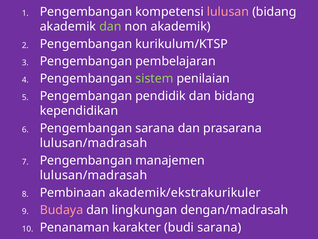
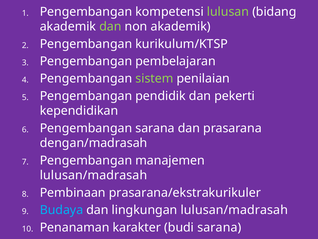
lulusan colour: pink -> light green (228, 12)
dan bidang: bidang -> pekerti (235, 96)
lulusan/madrasah: lulusan/madrasah -> dengan/madrasah (94, 143)
akademik/ekstrakurikuler: akademik/ekstrakurikuler -> prasarana/ekstrakurikuler (185, 192)
Budaya colour: pink -> light blue (61, 210)
lingkungan dengan/madrasah: dengan/madrasah -> lulusan/madrasah (234, 210)
